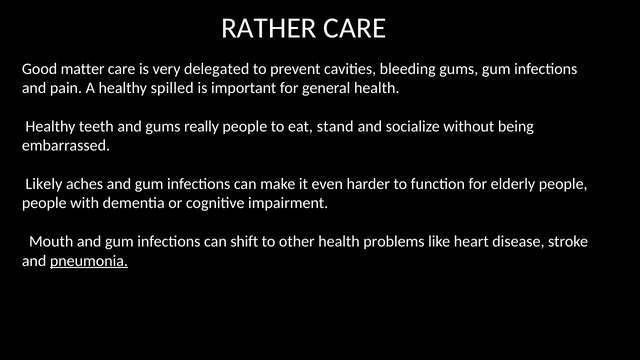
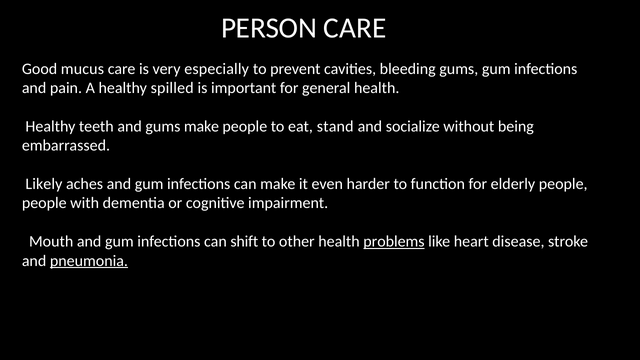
RATHER: RATHER -> PERSON (269, 28)
matter: matter -> mucus (82, 69)
delegated: delegated -> especially (217, 69)
gums really: really -> make (201, 126)
problems underline: none -> present (394, 242)
